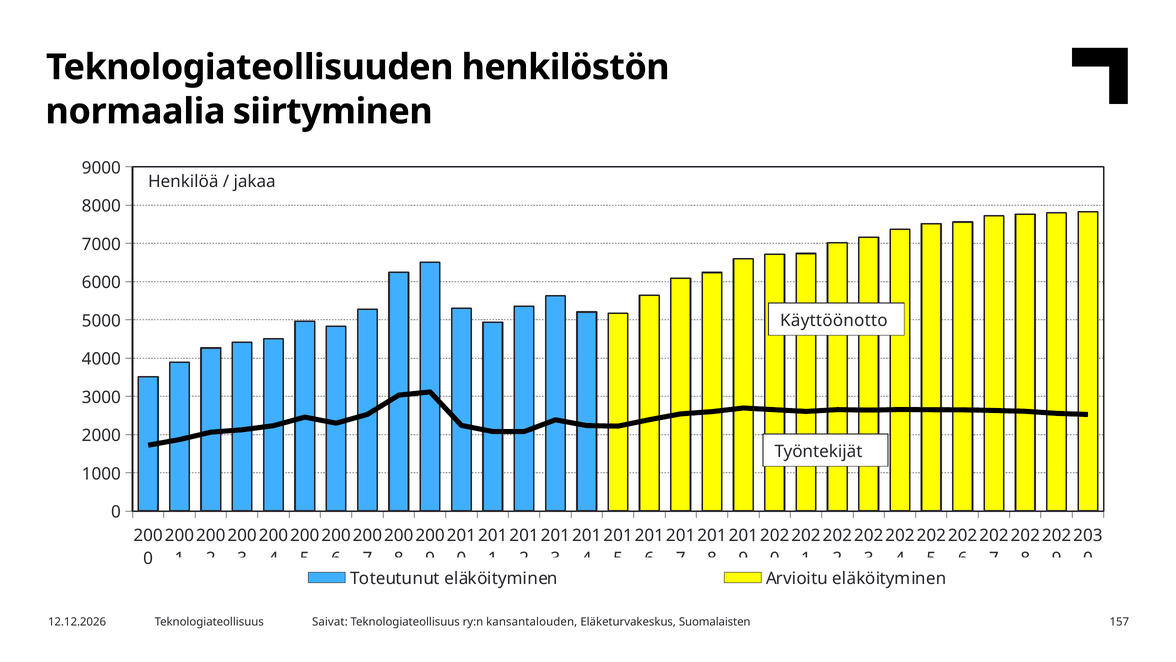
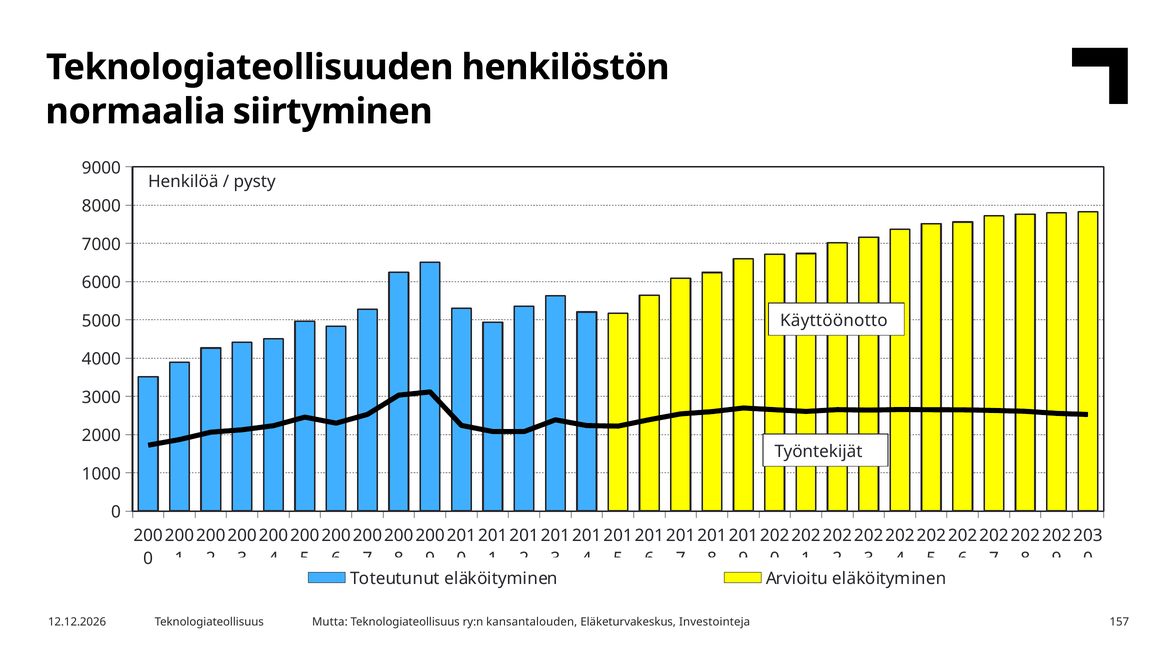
jakaa: jakaa -> pysty (255, 181)
Saivat: Saivat -> Mutta (330, 622)
Suomalaisten: Suomalaisten -> Investointeja (715, 622)
